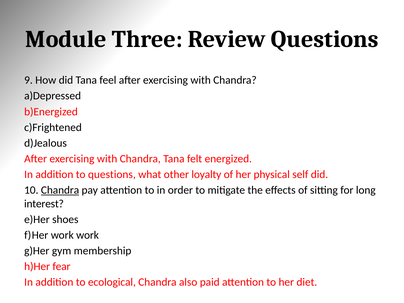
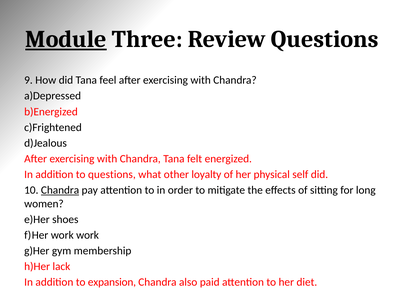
Module underline: none -> present (66, 39)
interest: interest -> women (44, 204)
fear: fear -> lack (61, 267)
ecological: ecological -> expansion (112, 282)
